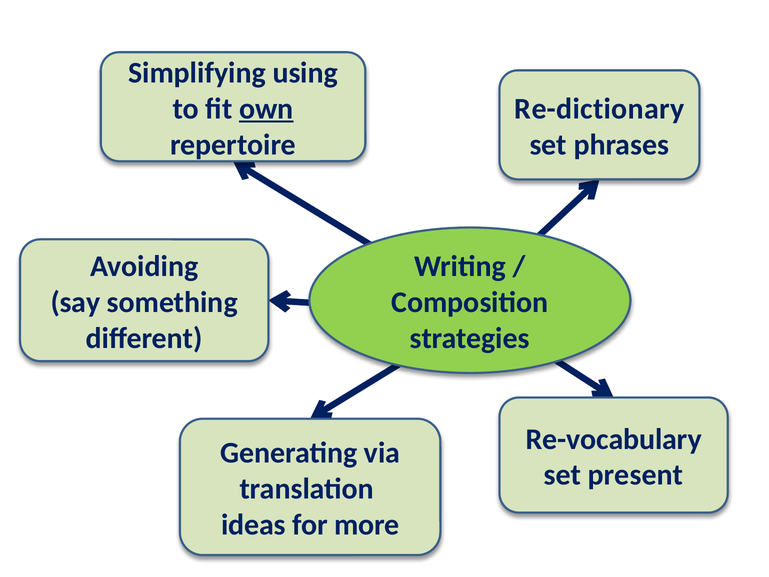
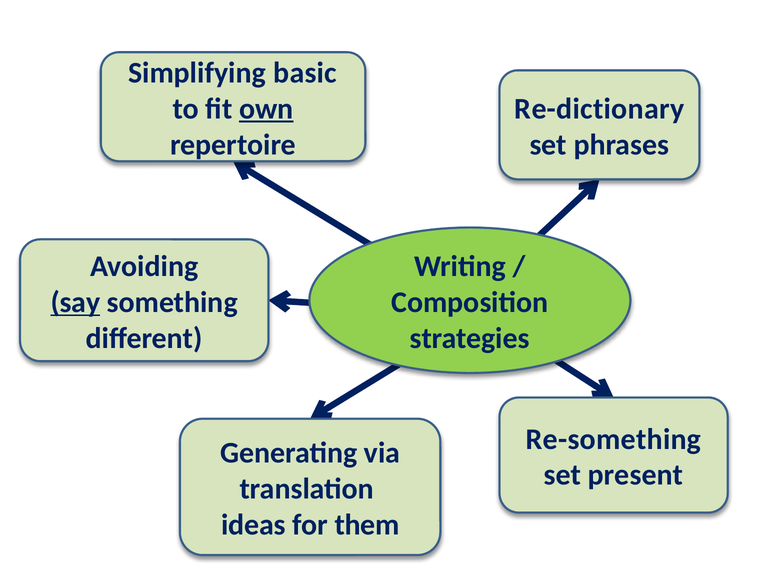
using: using -> basic (305, 73)
say underline: none -> present (75, 302)
Re-vocabulary: Re-vocabulary -> Re-something (613, 439)
more: more -> them (367, 525)
